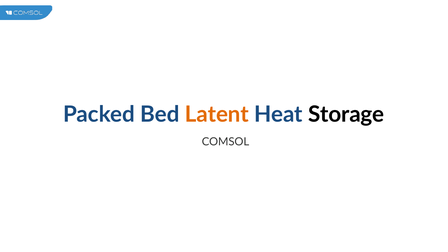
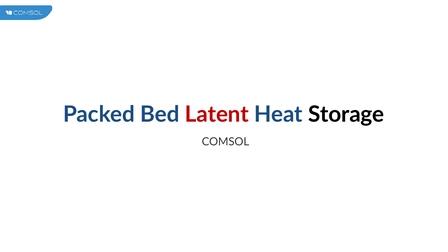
Latent colour: orange -> red (217, 114)
